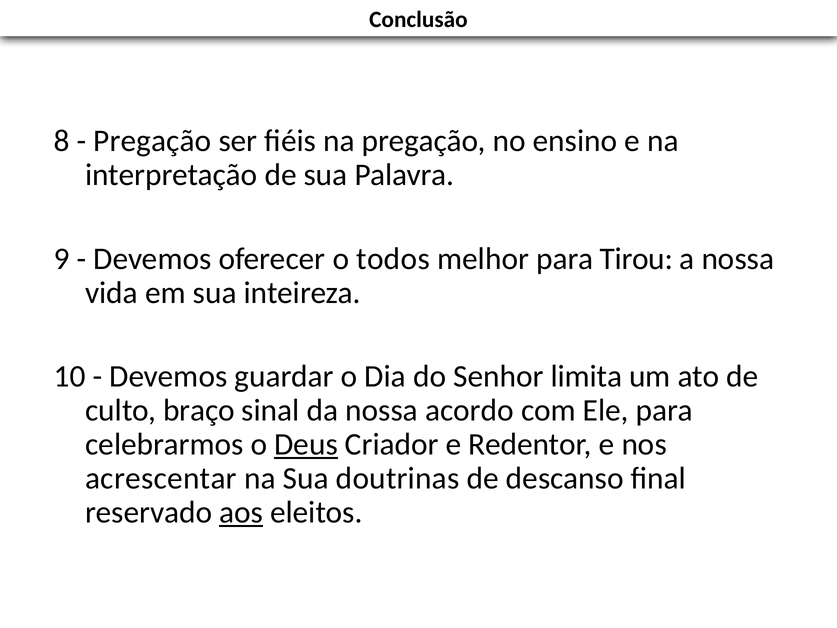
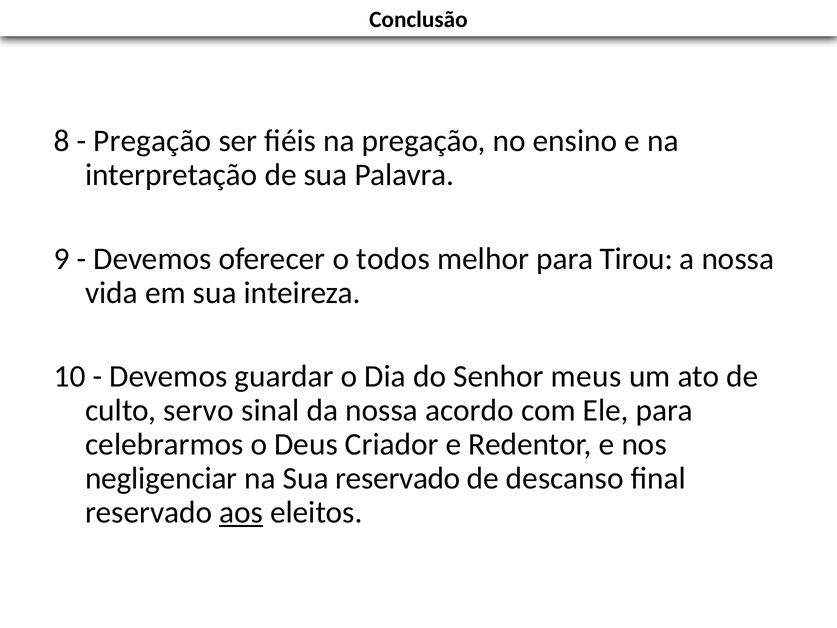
limita: limita -> meus (586, 376)
braço: braço -> servo (199, 410)
Deus underline: present -> none (306, 444)
acrescentar: acrescentar -> negligenciar (161, 478)
Sua doutrinas: doutrinas -> reservado (398, 478)
